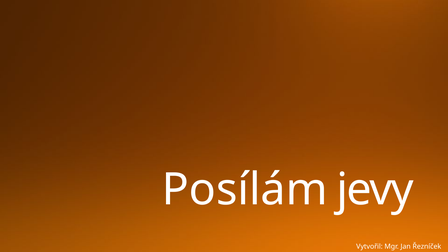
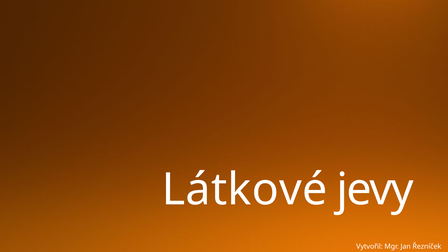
Posílám: Posílám -> Látkové (245, 190)
